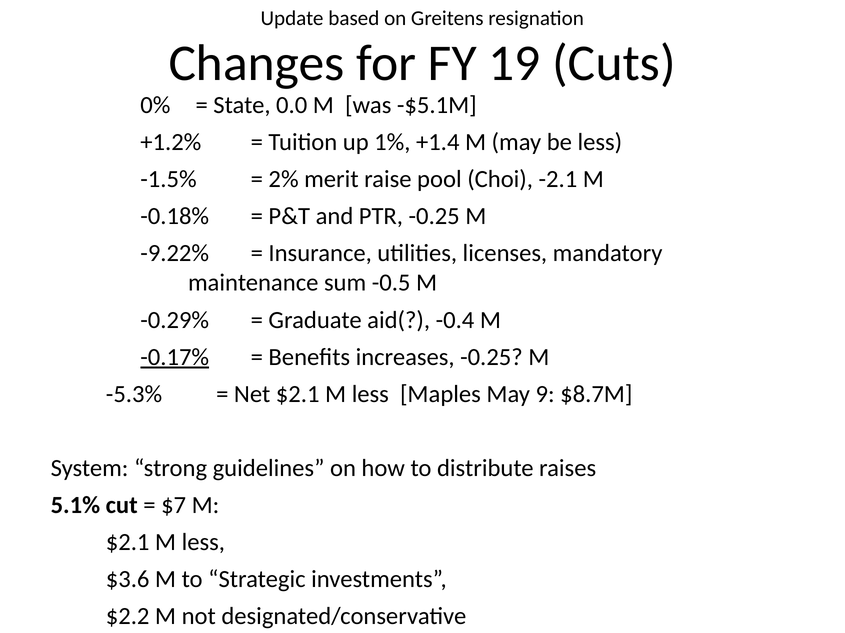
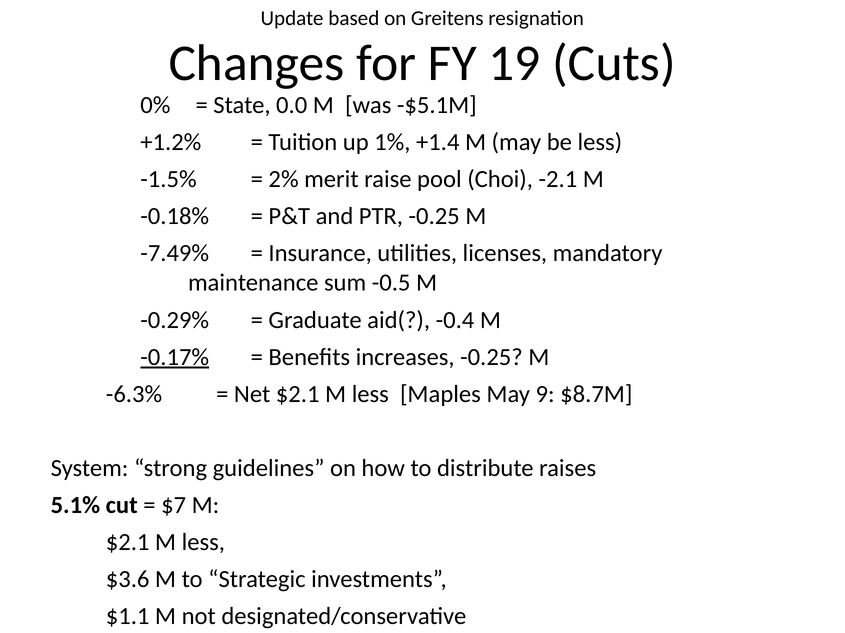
-9.22%: -9.22% -> -7.49% (175, 254)
-5.3%: -5.3% -> -6.3% (134, 394)
$2.2: $2.2 -> $1.1 (128, 617)
